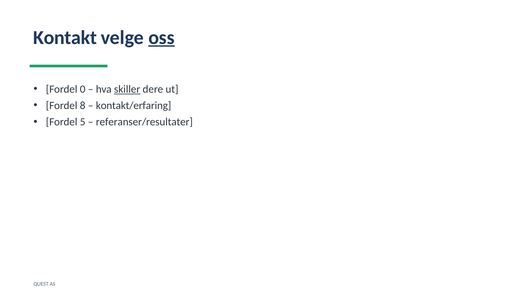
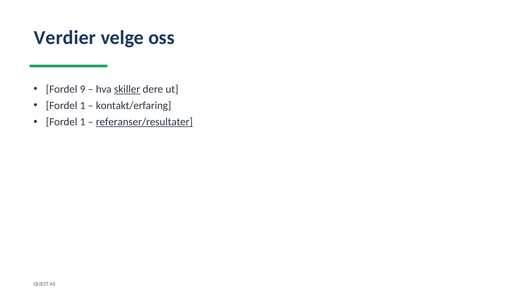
Kontakt: Kontakt -> Verdier (65, 38)
oss underline: present -> none (162, 38)
0: 0 -> 9 (83, 89)
8: 8 -> 1 (83, 106)
5: 5 -> 1 (83, 122)
referanser/resultater underline: none -> present (144, 122)
